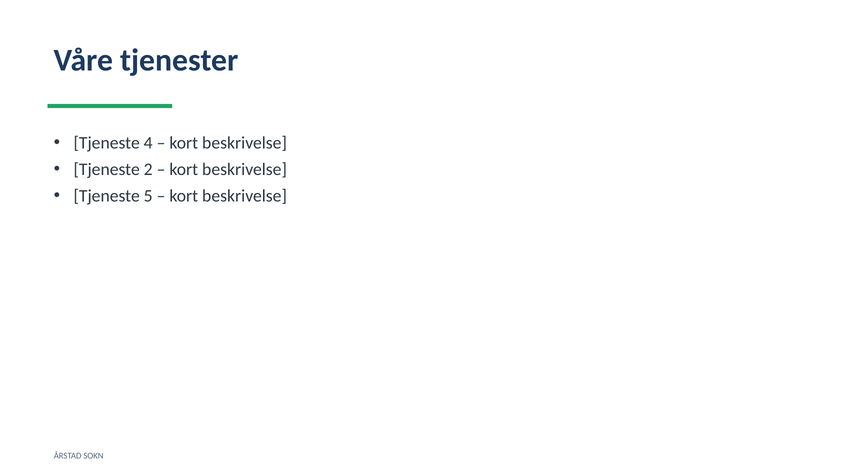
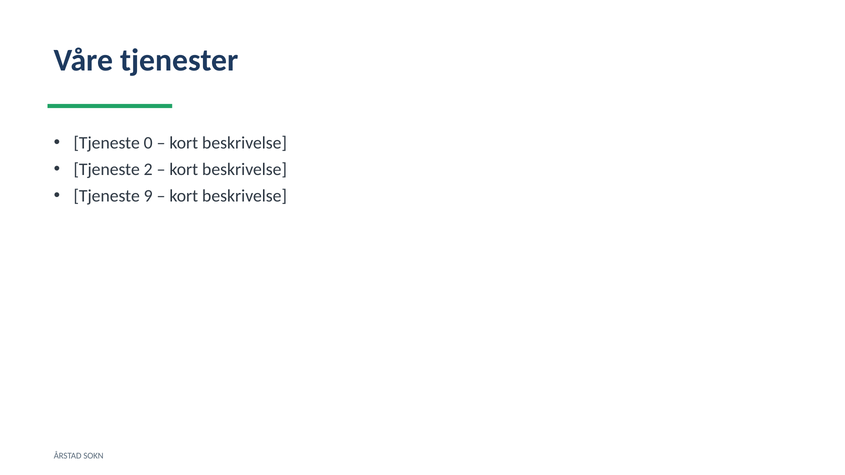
4: 4 -> 0 (148, 143)
5: 5 -> 9 (148, 196)
